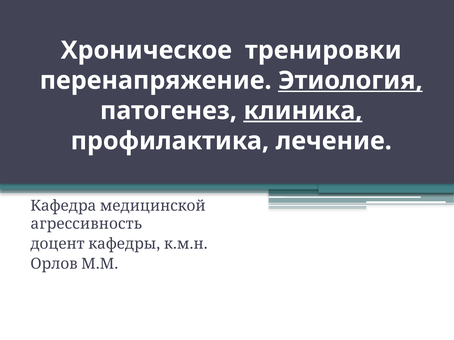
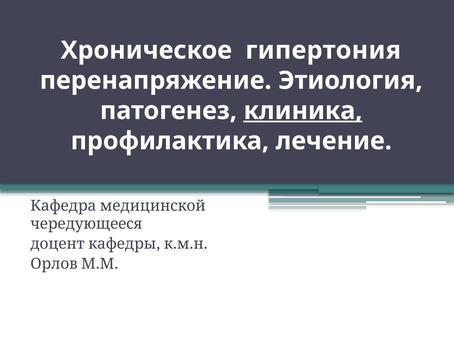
тренировки: тренировки -> гипертония (323, 50)
Этиология underline: present -> none (350, 81)
агрессивность: агрессивность -> чередующееся (86, 224)
